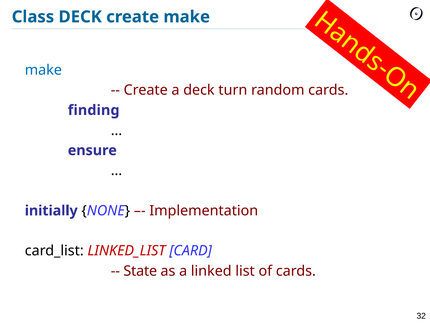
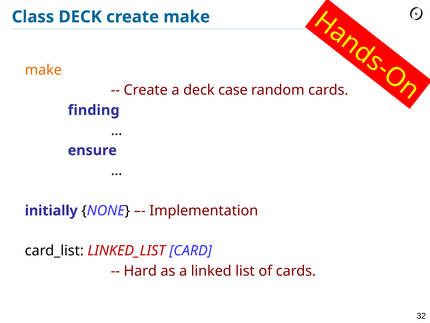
make colour: blue -> orange (43, 70)
turn: turn -> case (233, 90)
State: State -> Hard (140, 271)
